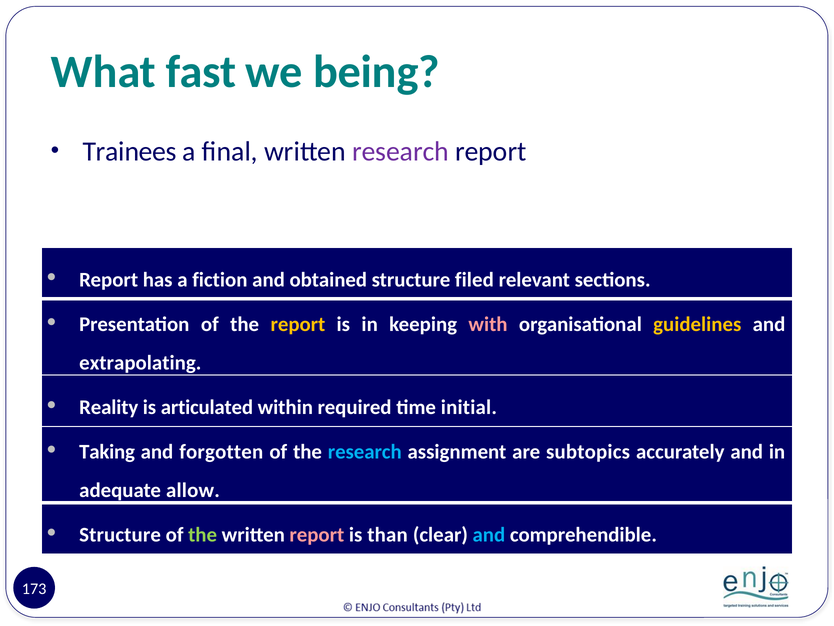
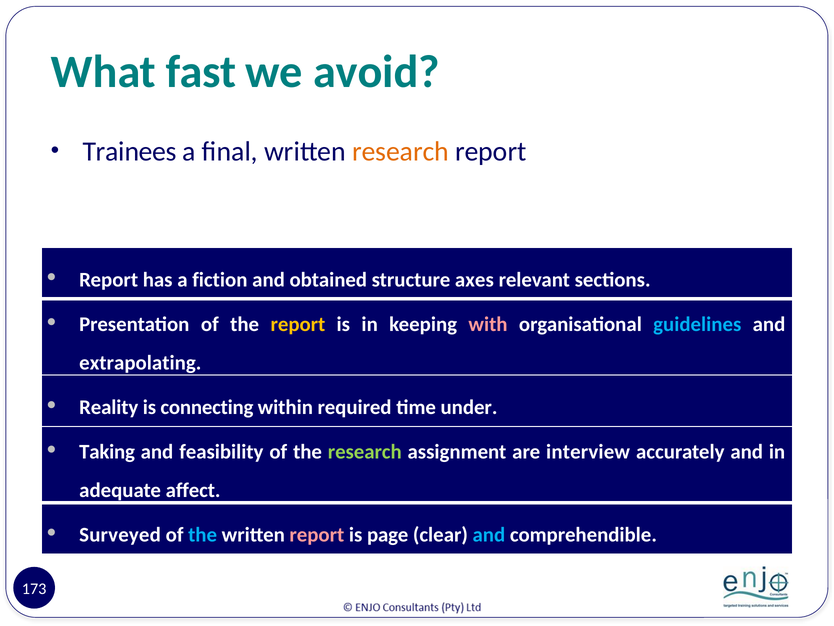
being: being -> avoid (376, 72)
research colour: purple -> orange (401, 152)
filed: filed -> axes (474, 280)
guidelines colour: yellow -> light blue (697, 324)
articulated: articulated -> connecting (207, 407)
initial: initial -> under (469, 407)
forgotten: forgotten -> feasibility (221, 452)
research colour: light blue -> light green (365, 452)
subtopics: subtopics -> interview (588, 452)
allow: allow -> affect (193, 490)
Structure: Structure -> Surveyed (120, 535)
the colour: light green -> light blue (203, 535)
than: than -> page (388, 535)
